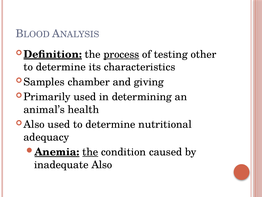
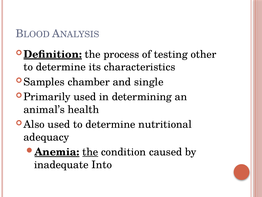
process underline: present -> none (121, 54)
giving: giving -> single (149, 82)
Also: Also -> Into (102, 164)
